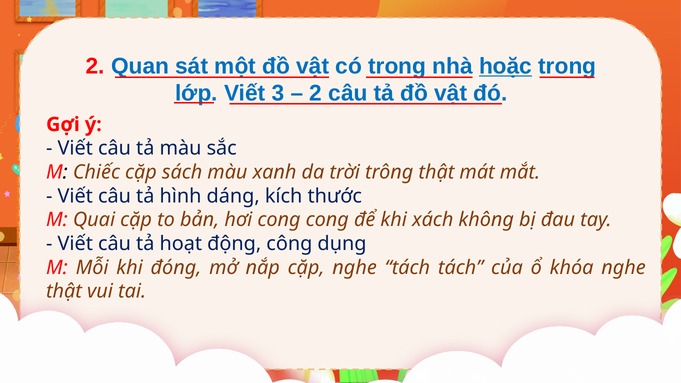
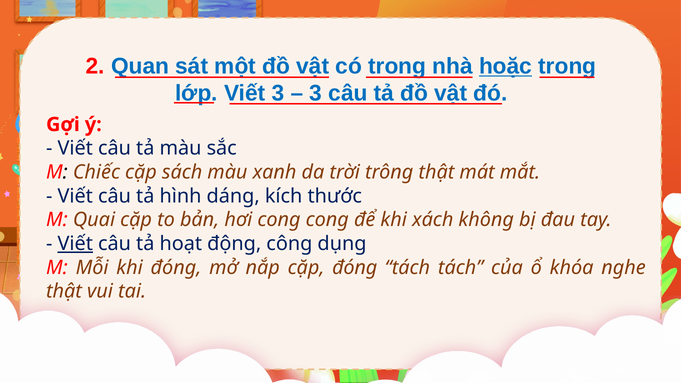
2: 2 -> 3 (316, 94)
Viết underline: none -> present (75, 244)
cặp nghe: nghe -> đóng (355, 268)
